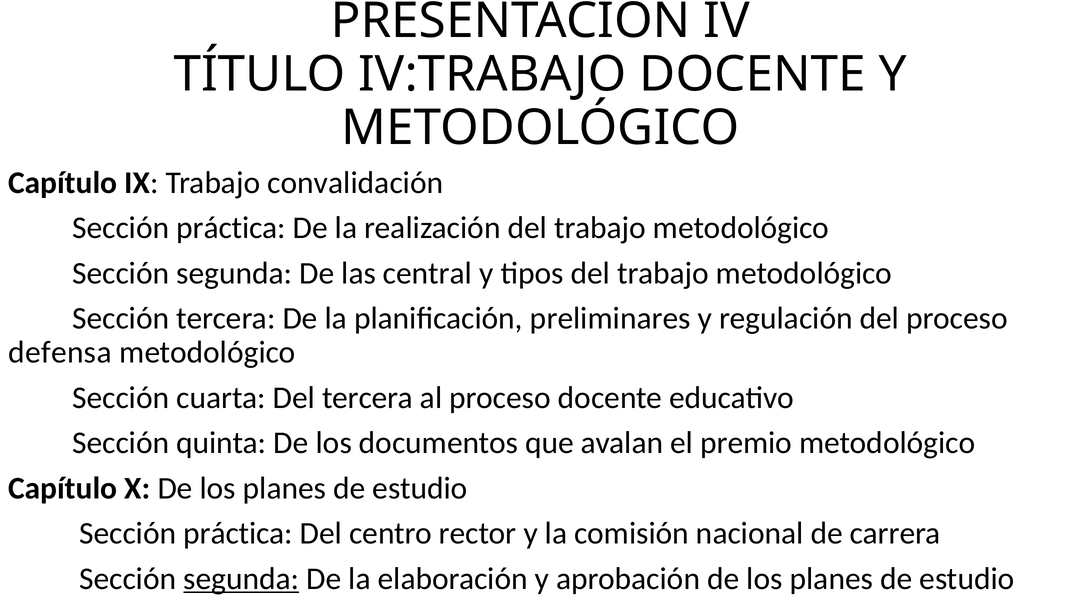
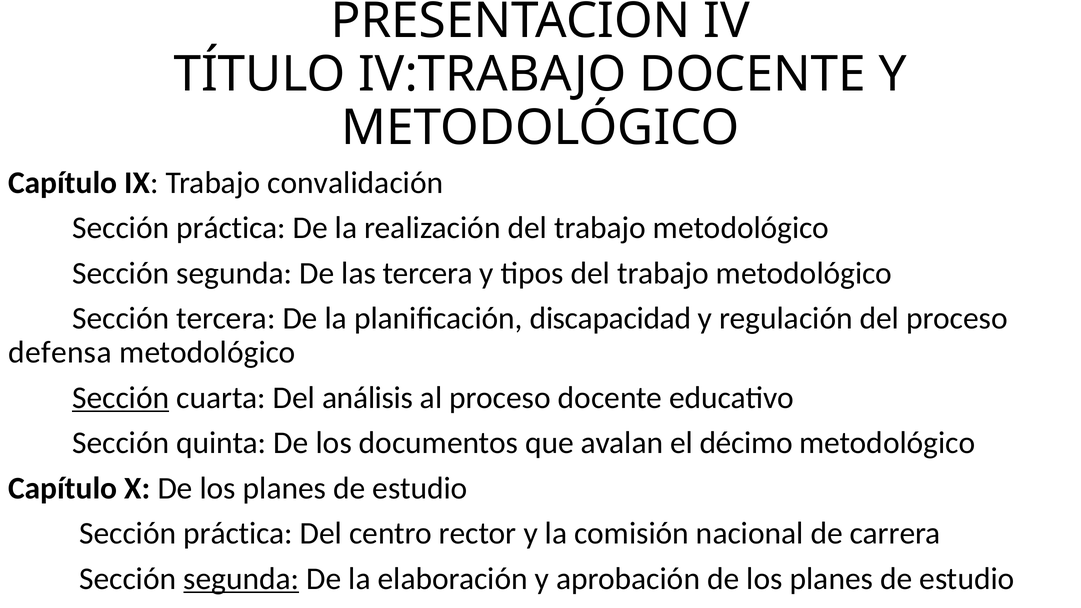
las central: central -> tercera (428, 273)
preliminares: preliminares -> discapacidad (611, 318)
Sección underline: none -> present (121, 398)
Del tercera: tercera -> análisis (368, 398)
premio: premio -> décimo (746, 443)
